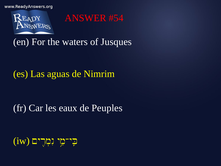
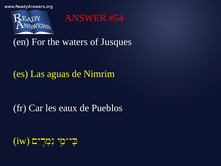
Peuples: Peuples -> Pueblos (107, 108)
